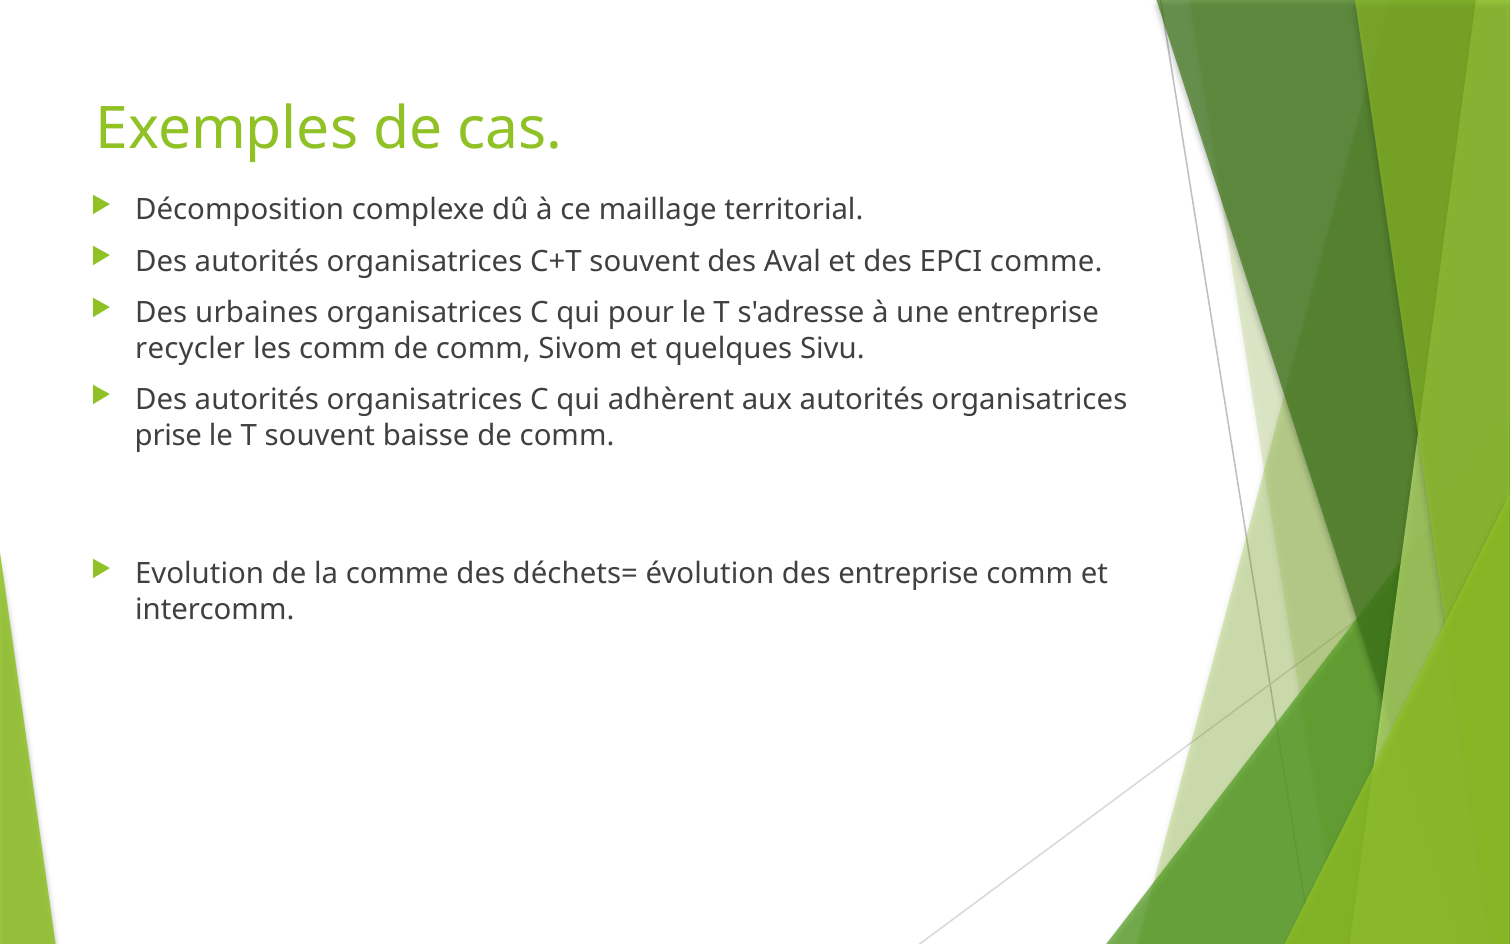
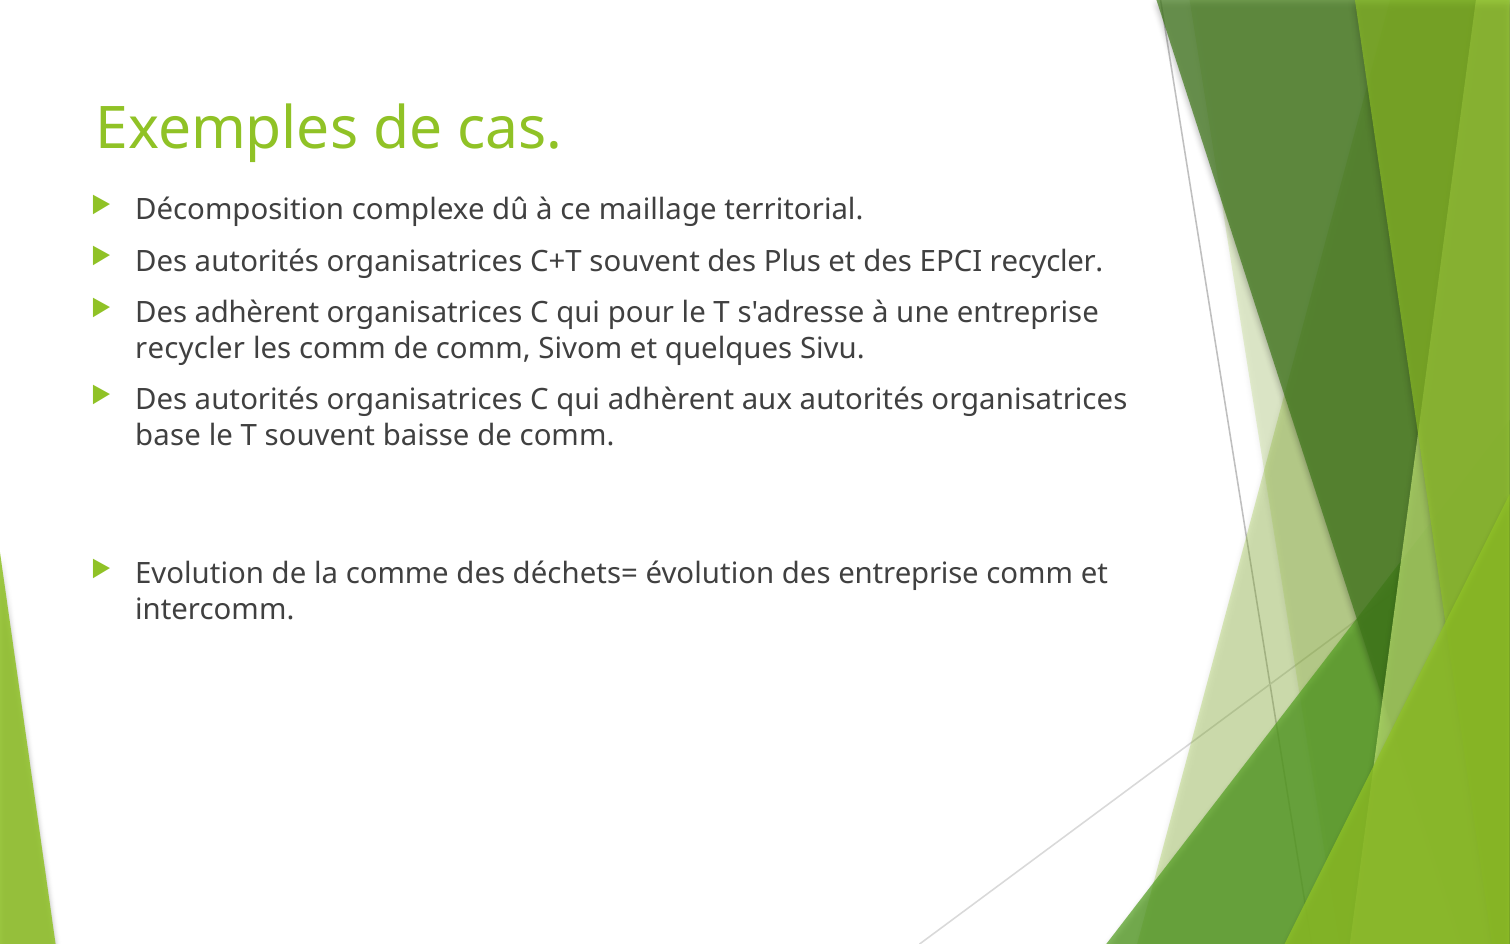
Aval: Aval -> Plus (792, 261)
EPCI comme: comme -> recycler (1046, 261)
Des urbaines: urbaines -> adhèrent (257, 313)
prise: prise -> base (168, 435)
